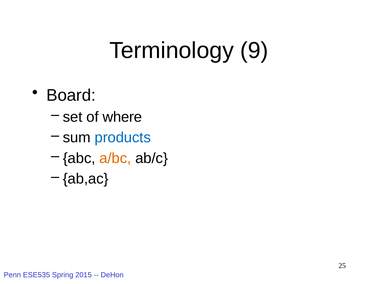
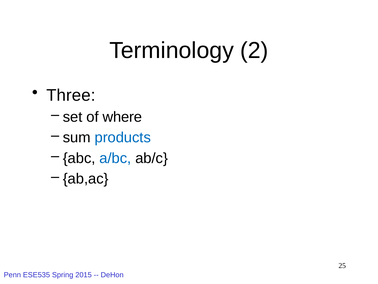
9: 9 -> 2 (254, 50)
Board: Board -> Three (71, 95)
a/bc colour: orange -> blue (115, 158)
